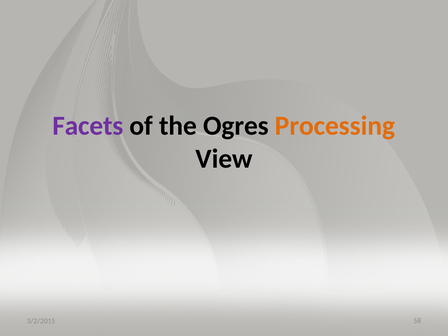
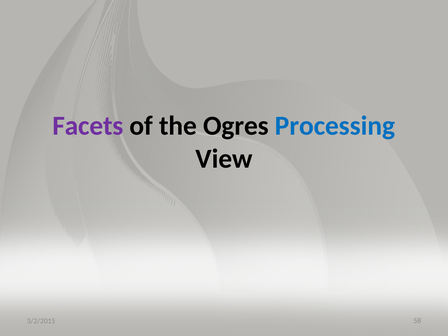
Processing colour: orange -> blue (335, 126)
